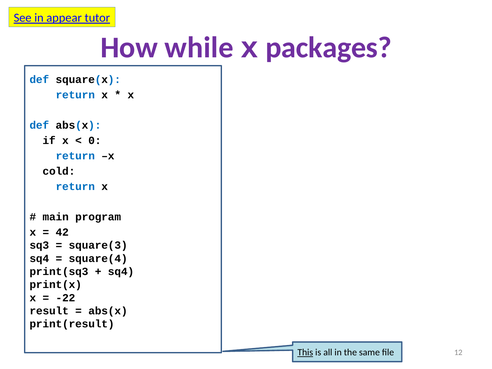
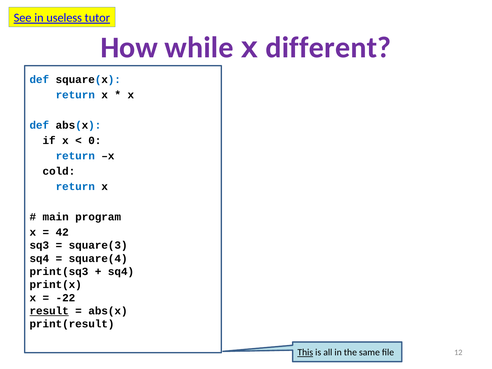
appear: appear -> useless (64, 18)
packages: packages -> different (328, 48)
result underline: none -> present (49, 311)
